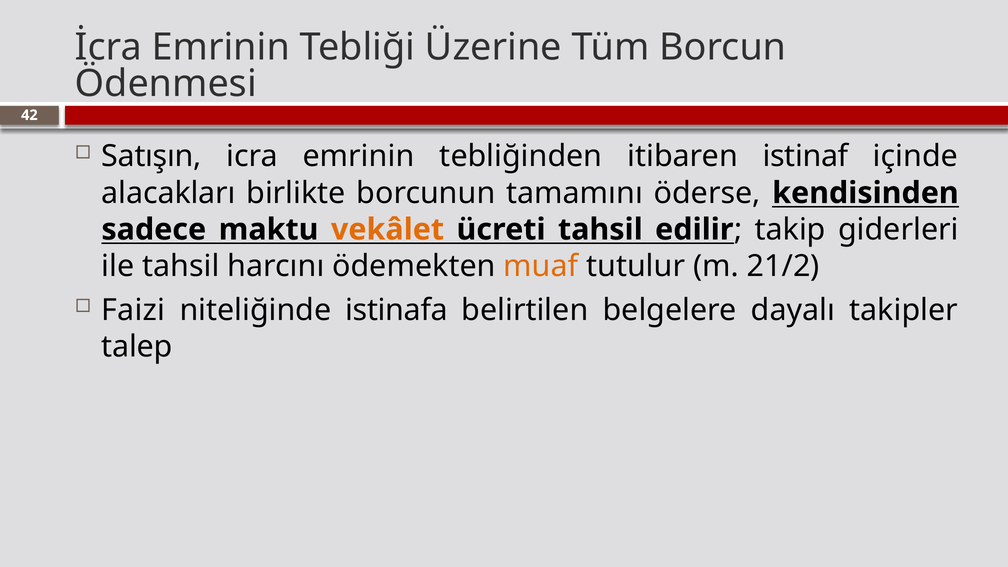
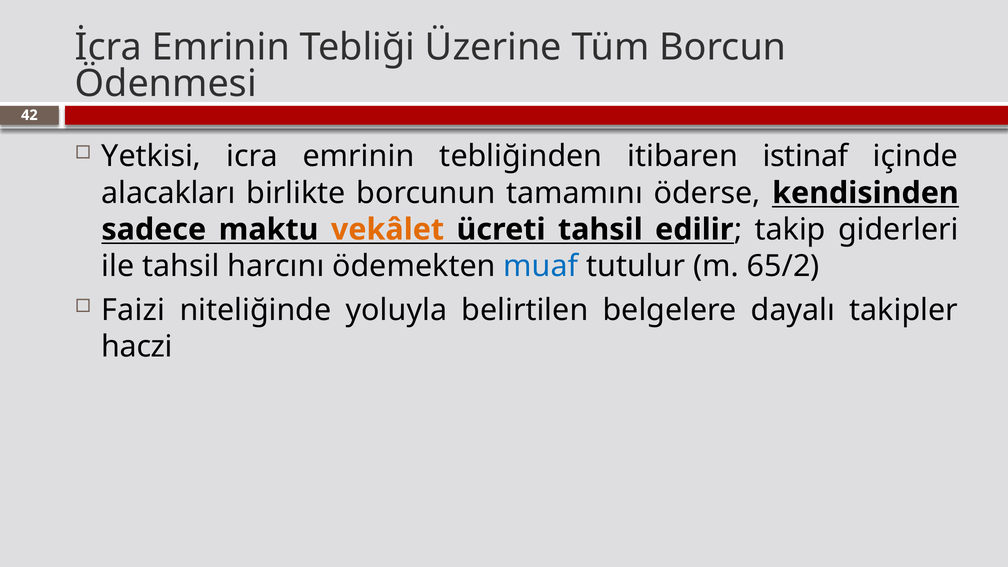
Satışın: Satışın -> Yetkisi (151, 156)
muaf colour: orange -> blue (541, 266)
21/2: 21/2 -> 65/2 (783, 266)
istinafa: istinafa -> yoluyla (396, 310)
talep: talep -> haczi (137, 347)
